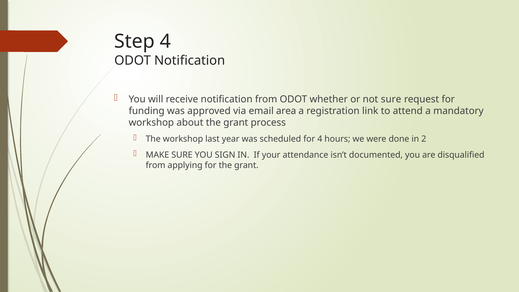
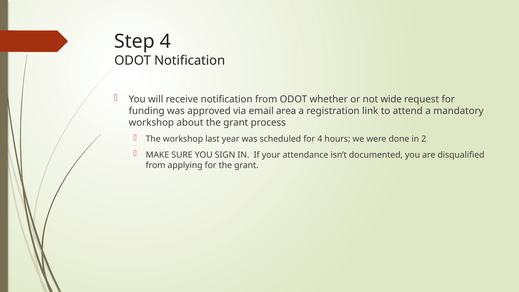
not sure: sure -> wide (391, 99)
